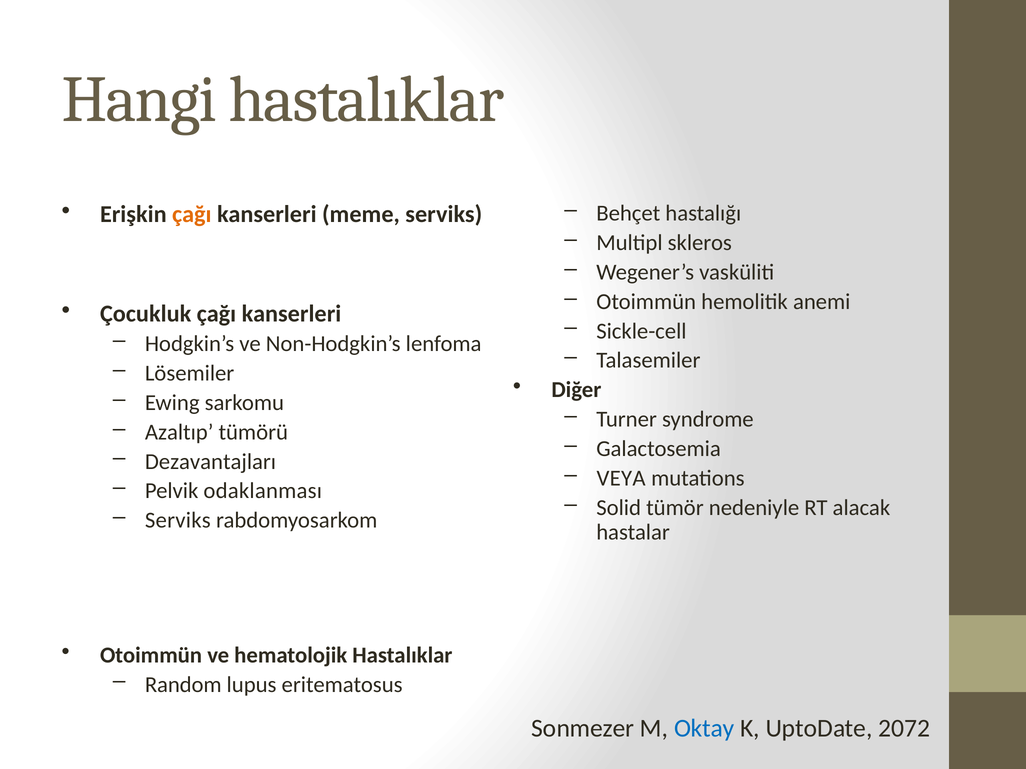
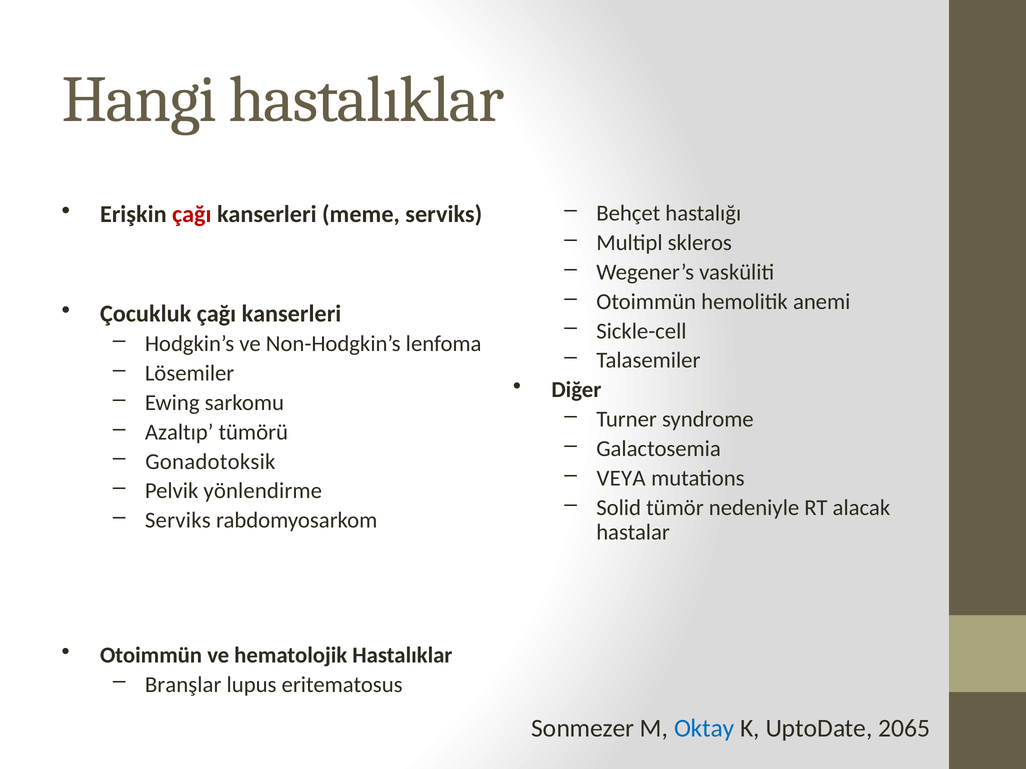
çağı colour: orange -> red (192, 214)
Dezavantajları: Dezavantajları -> Gonadotoksik (210, 462)
odaklanması: odaklanması -> yönlendirme (263, 491)
Random: Random -> Branşlar (183, 685)
2072: 2072 -> 2065 (904, 729)
